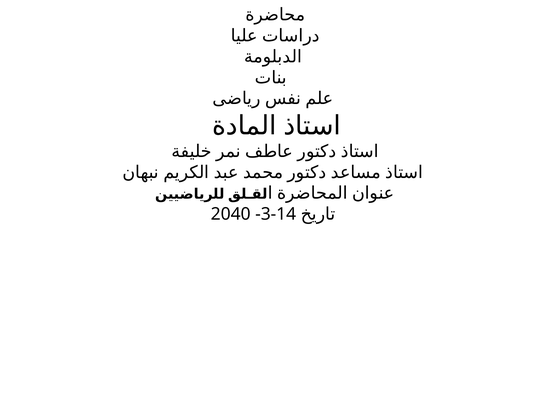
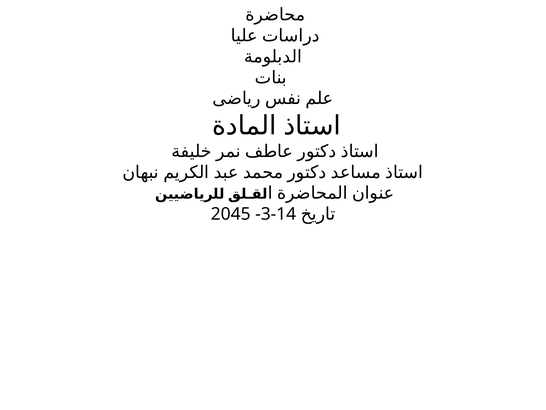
2040: 2040 -> 2045 (231, 214)
